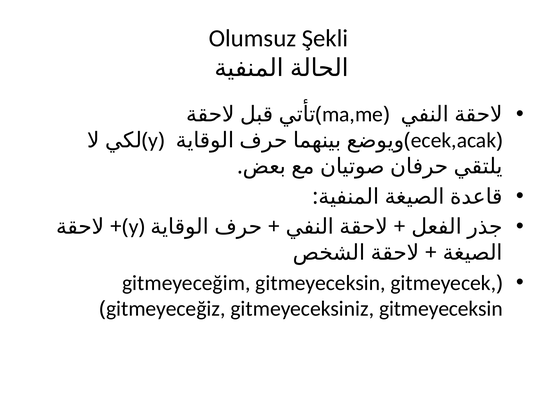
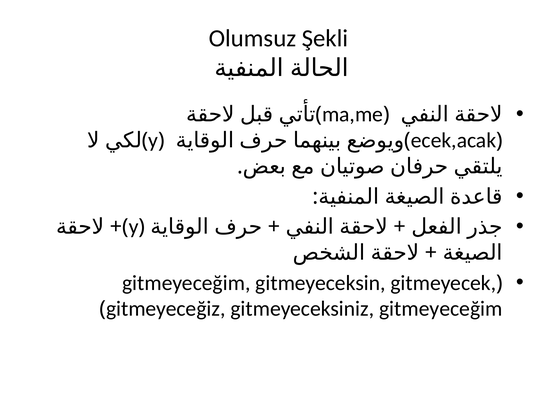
gitmeyeceksiniz gitmeyeceksin: gitmeyeceksin -> gitmeyeceğim (441, 309)
